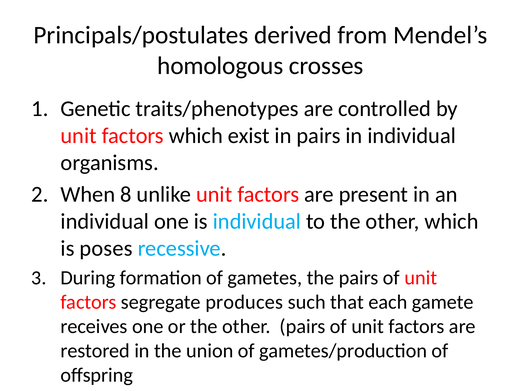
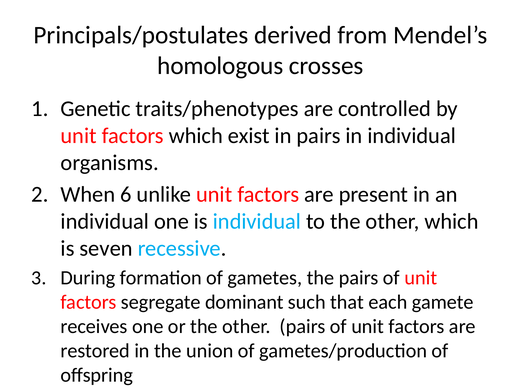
8: 8 -> 6 (126, 194)
poses: poses -> seven (106, 248)
produces: produces -> dominant (244, 302)
